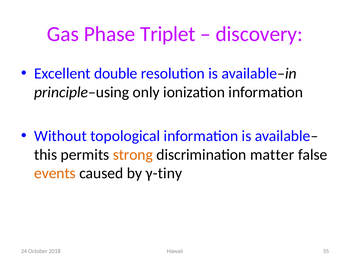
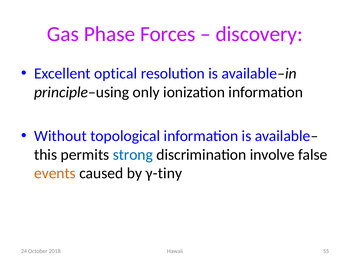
Triplet: Triplet -> Forces (168, 34)
double: double -> optical (116, 73)
strong colour: orange -> blue (133, 154)
matter: matter -> involve (272, 154)
